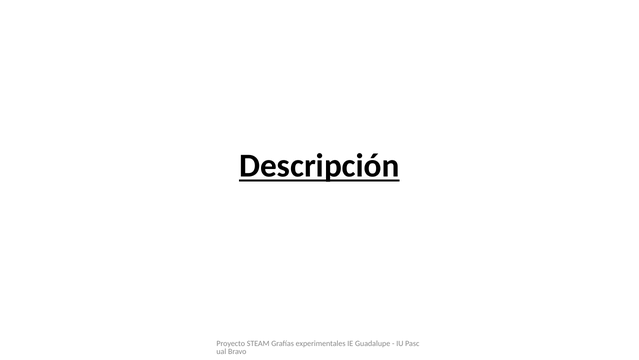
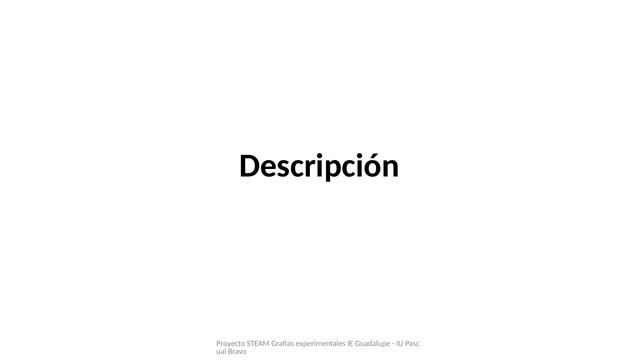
Descripción underline: present -> none (319, 166)
